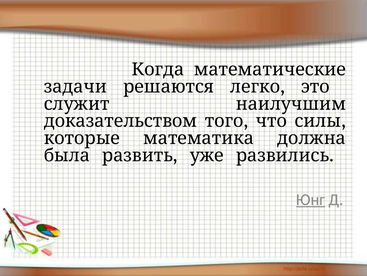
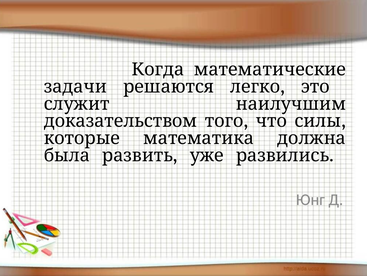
Юнг underline: present -> none (311, 199)
